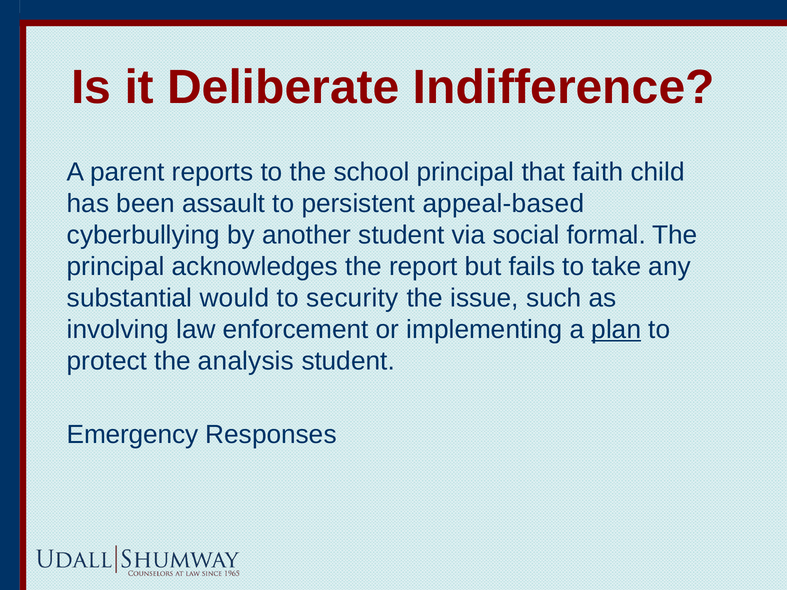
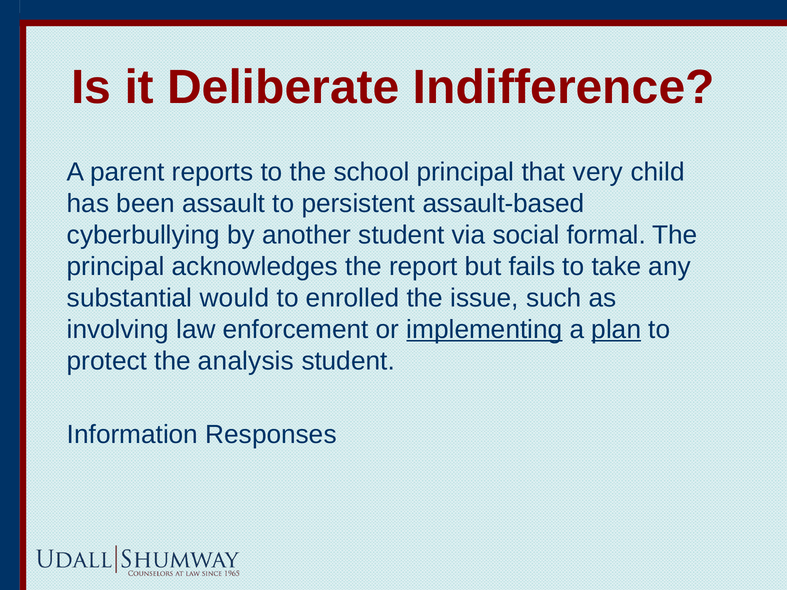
faith: faith -> very (598, 172)
appeal-based: appeal-based -> assault-based (503, 204)
security: security -> enrolled (353, 298)
implementing underline: none -> present (484, 330)
Emergency: Emergency -> Information (132, 435)
